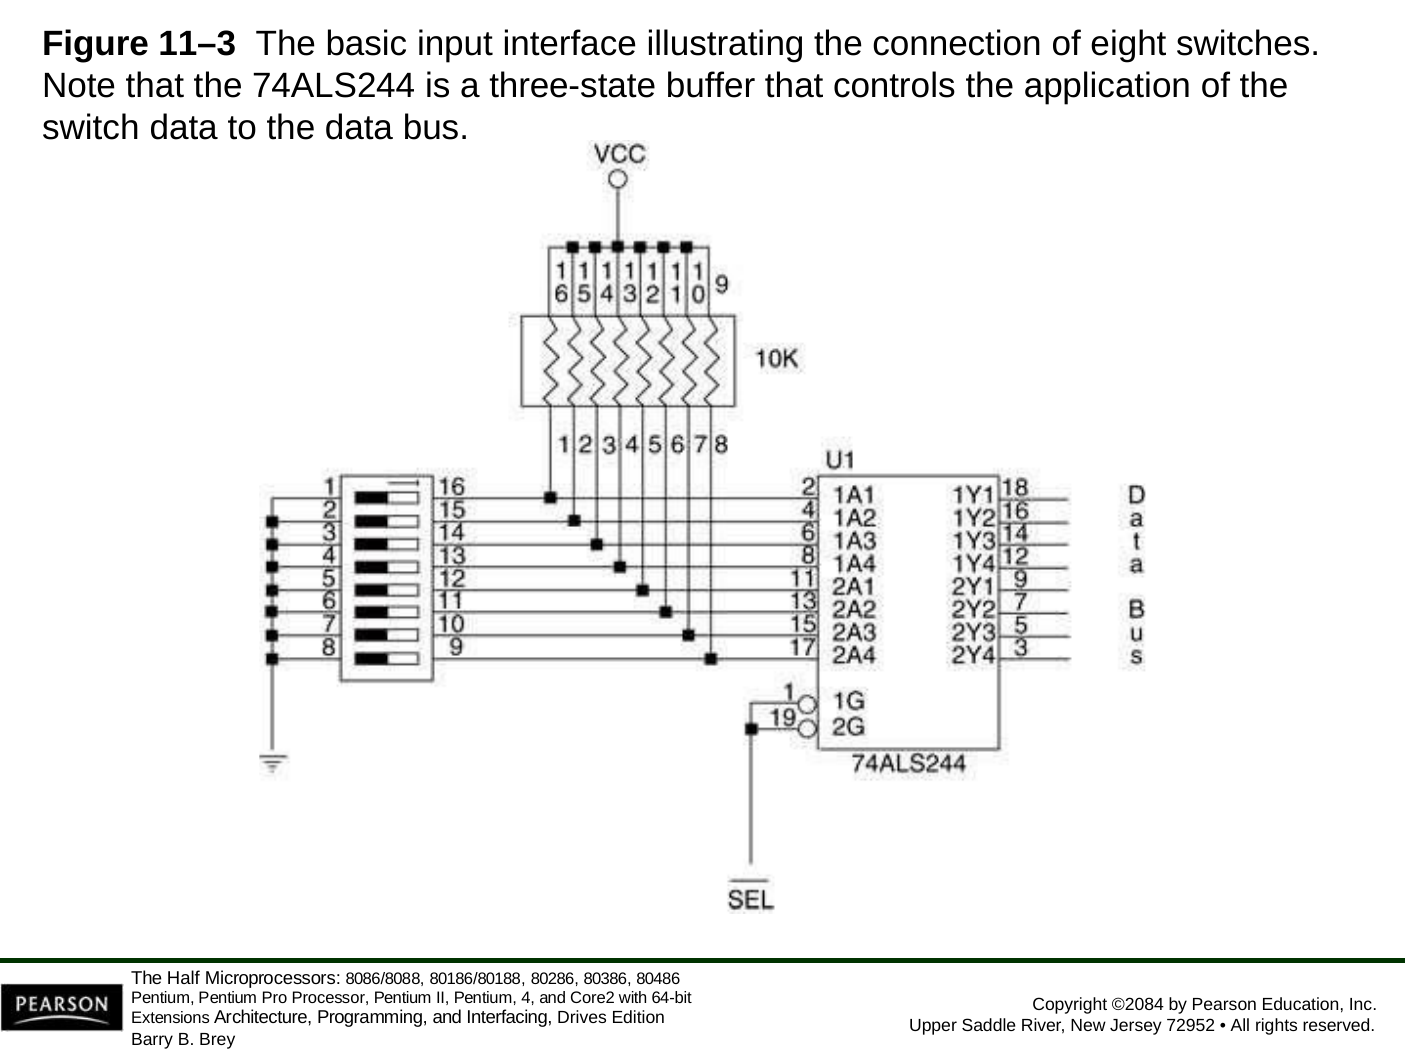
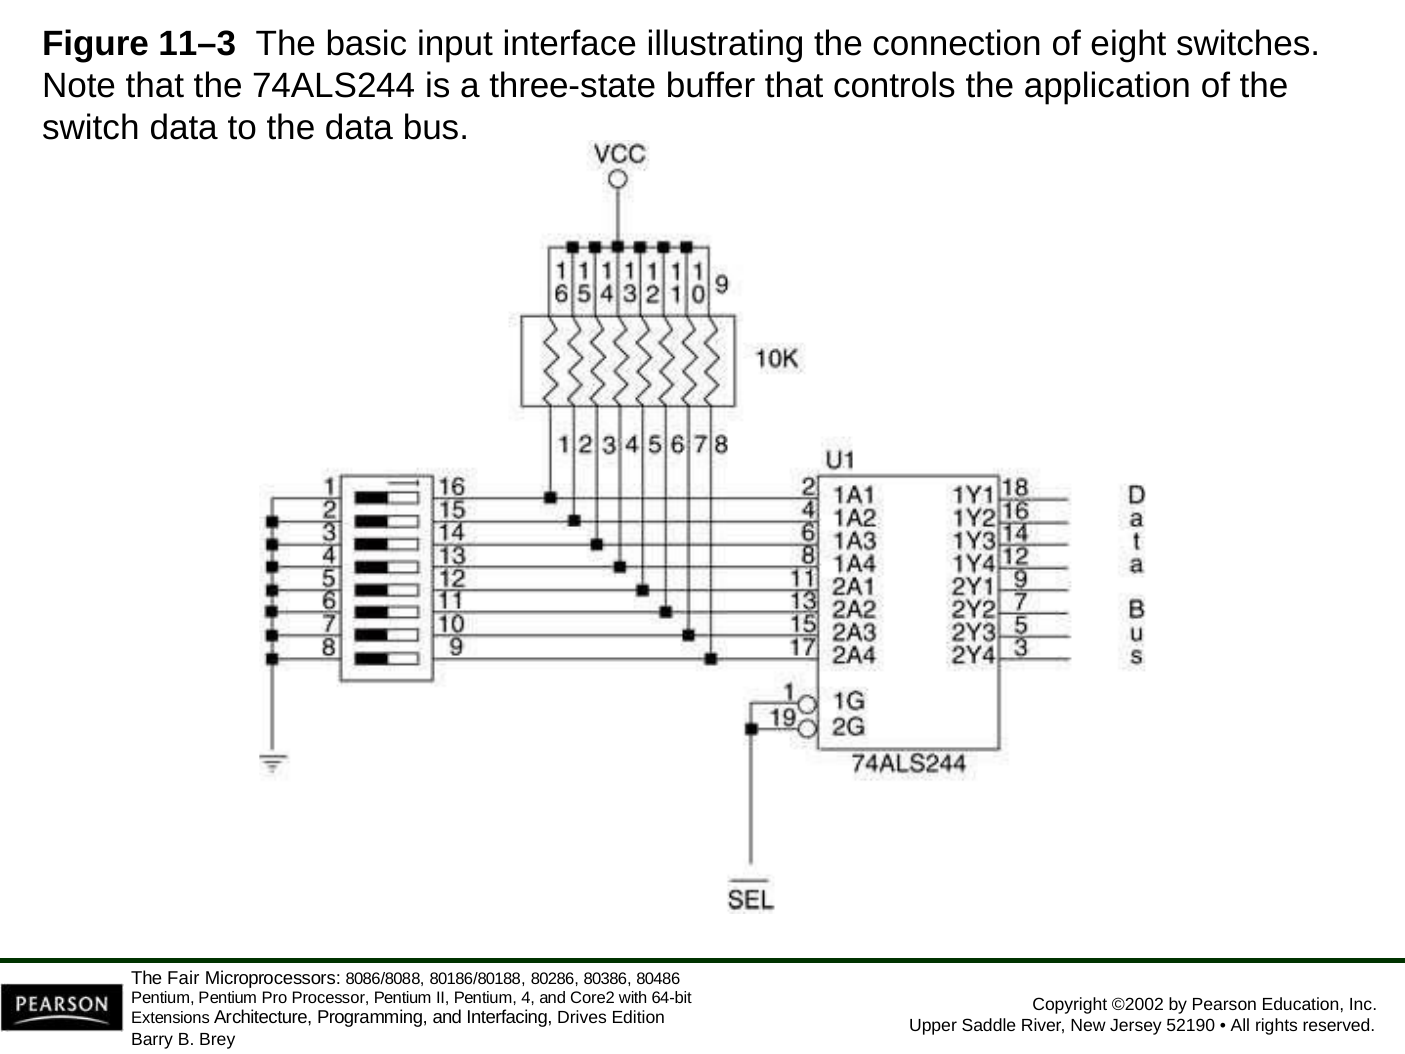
Half: Half -> Fair (183, 978)
©2084: ©2084 -> ©2002 (1138, 1004)
72952: 72952 -> 52190 (1191, 1025)
